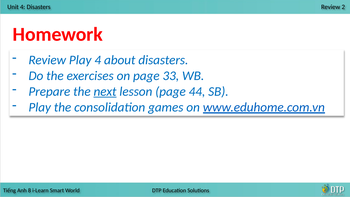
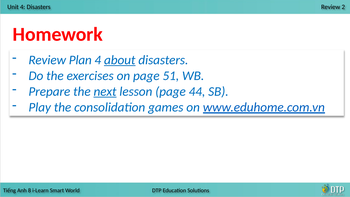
Review Play: Play -> Plan (80, 60)
about underline: none -> present (120, 60)
33: 33 -> 51 (171, 76)
